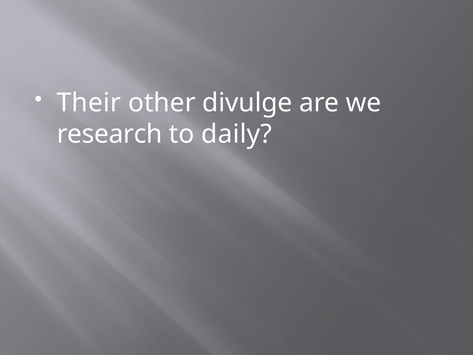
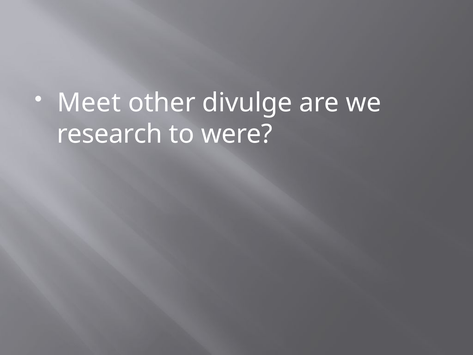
Their: Their -> Meet (89, 103)
daily: daily -> were (237, 134)
